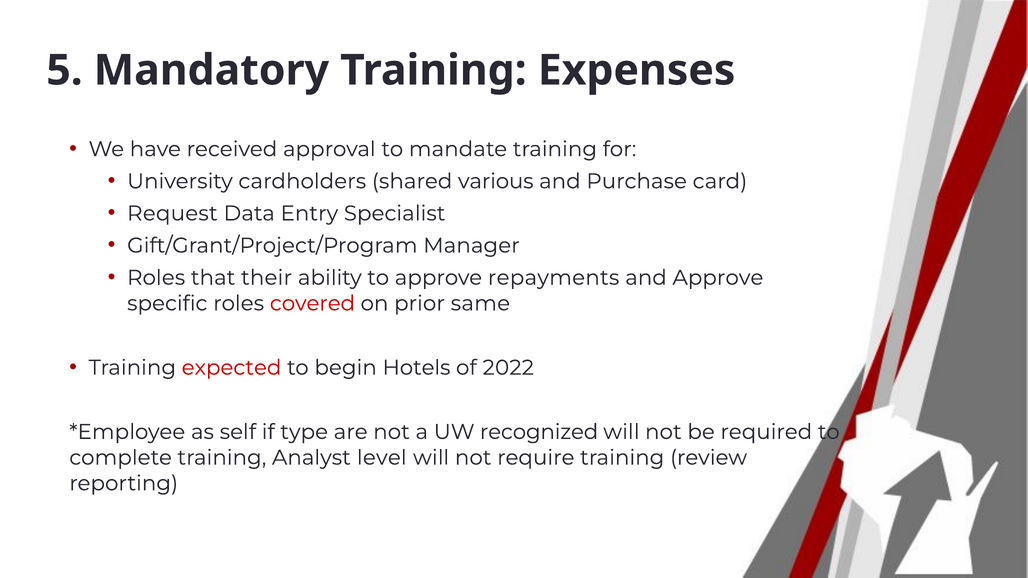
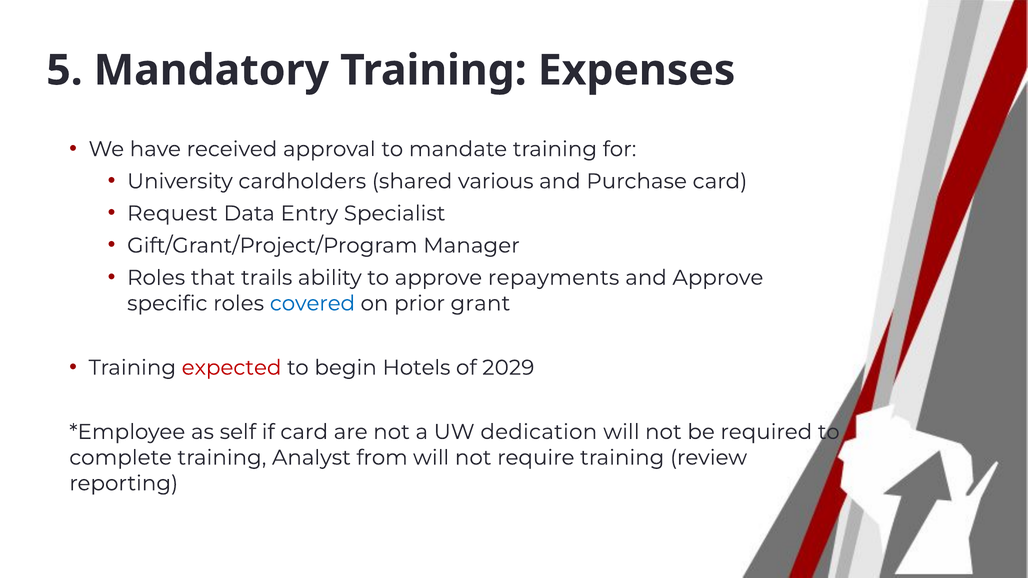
their: their -> trails (267, 278)
covered colour: red -> blue (312, 304)
same: same -> grant (480, 304)
2022: 2022 -> 2029 (508, 368)
if type: type -> card (304, 432)
recognized: recognized -> dedication (539, 432)
level: level -> from (382, 458)
